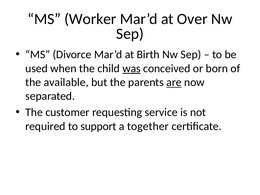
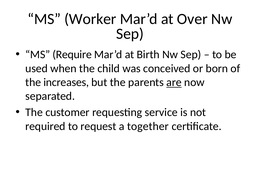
Divorce: Divorce -> Require (72, 55)
was underline: present -> none (132, 68)
available: available -> increases (66, 82)
support: support -> request (98, 126)
